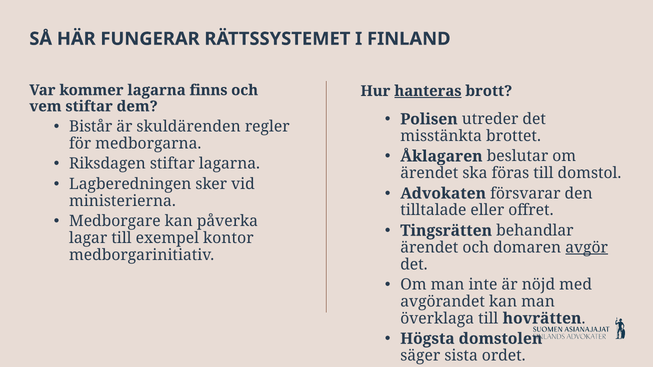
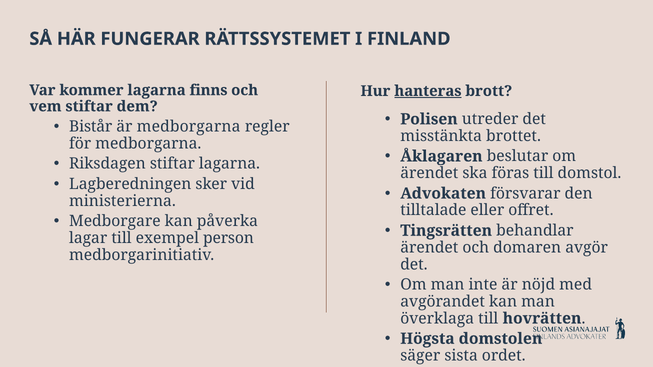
är skuldärenden: skuldärenden -> medborgarna (189, 127)
kontor: kontor -> person (228, 238)
avgör underline: present -> none (587, 248)
